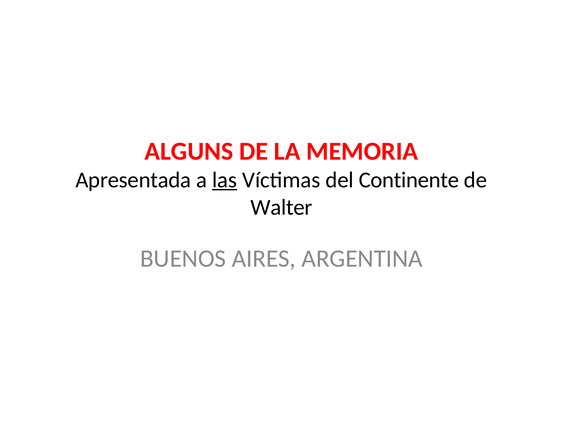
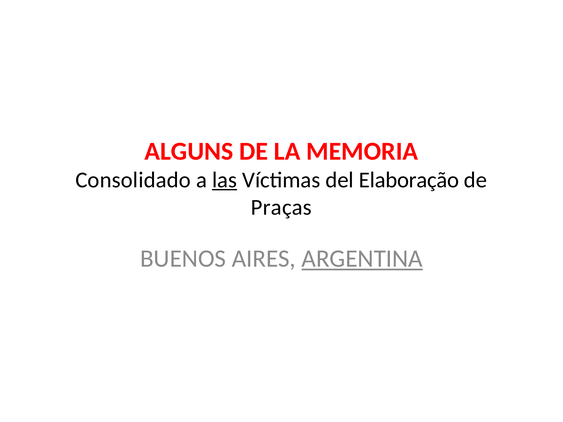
Apresentada: Apresentada -> Consolidado (133, 180)
Continente: Continente -> Elaboração (409, 180)
Walter: Walter -> Praças (281, 207)
ARGENTINA underline: none -> present (362, 259)
